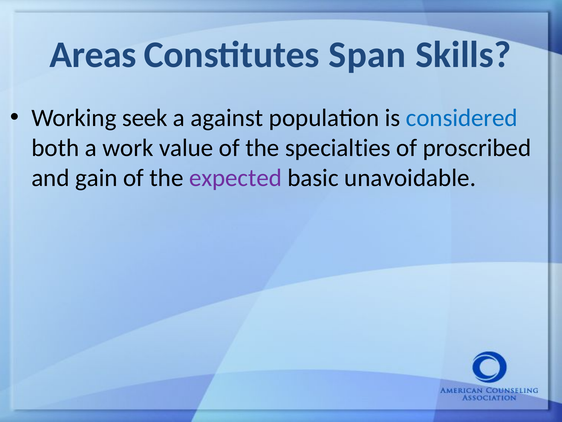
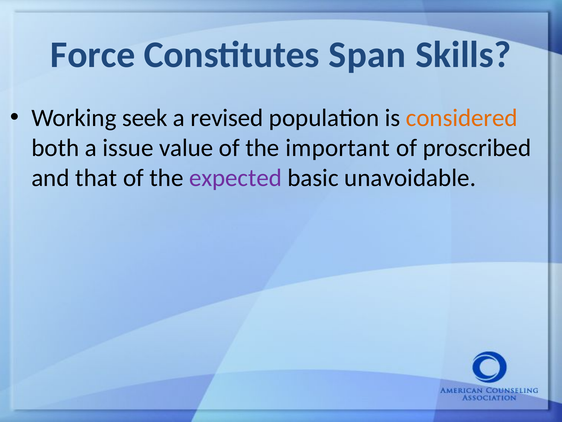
Areas: Areas -> Force (93, 55)
against: against -> revised (227, 118)
considered colour: blue -> orange (462, 118)
work: work -> issue (128, 148)
specialties: specialties -> important (338, 148)
gain: gain -> that (96, 178)
